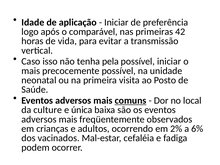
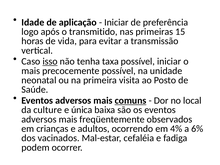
comparável: comparável -> transmitido (93, 32)
42: 42 -> 15 (180, 32)
isso underline: none -> present (50, 61)
pela: pela -> taxa (110, 61)
2%: 2% -> 4% (176, 129)
